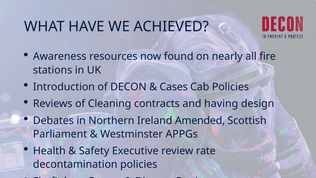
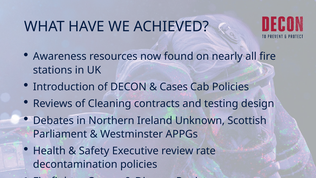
having: having -> testing (221, 104)
Amended: Amended -> Unknown (200, 120)
